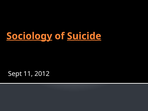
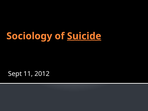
Sociology underline: present -> none (29, 36)
